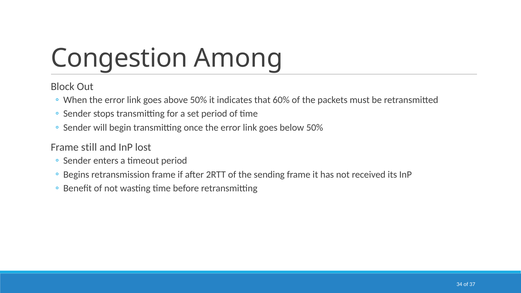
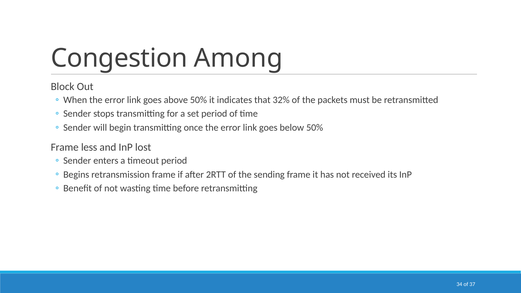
60%: 60% -> 32% (281, 100)
still: still -> less (89, 147)
